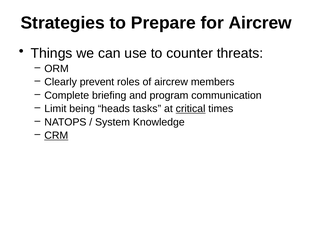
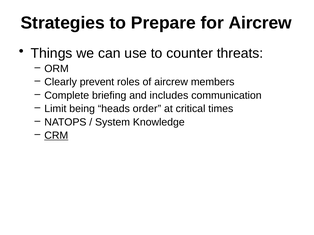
program: program -> includes (169, 96)
tasks: tasks -> order (147, 109)
critical underline: present -> none (191, 109)
